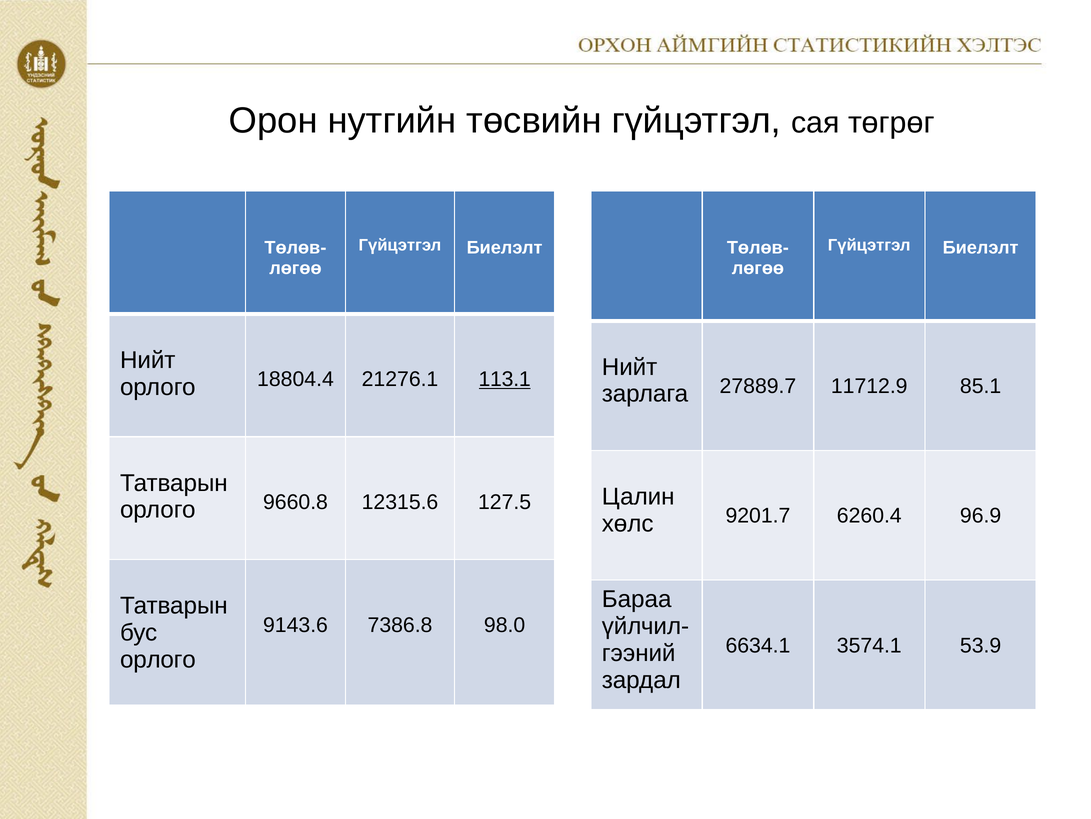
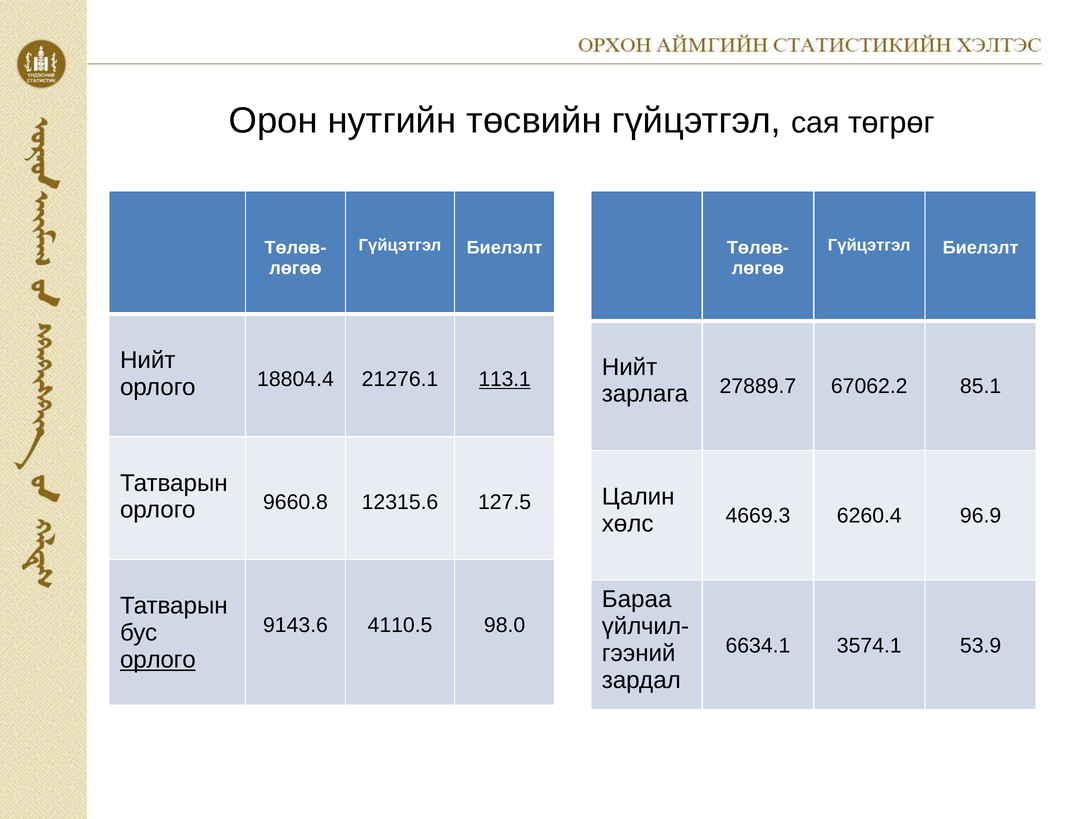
11712.9: 11712.9 -> 67062.2 (869, 386)
9201.7: 9201.7 -> 4669.3 (758, 515)
7386.8: 7386.8 -> 4110.5 (400, 624)
орлого underline: none -> present (158, 659)
